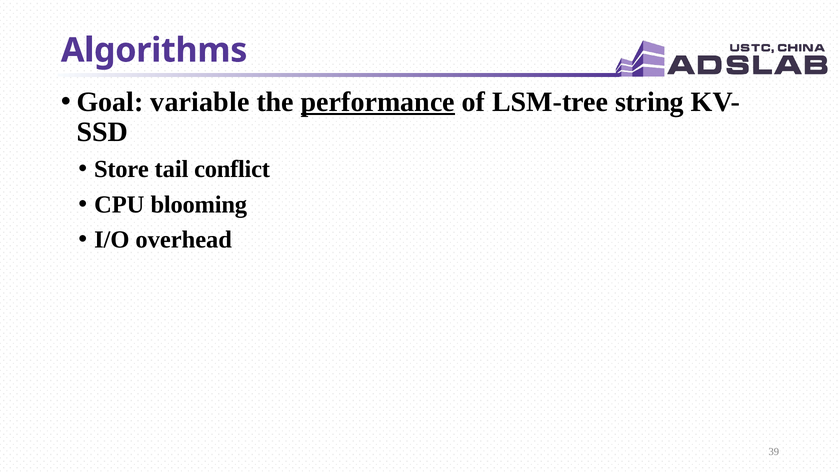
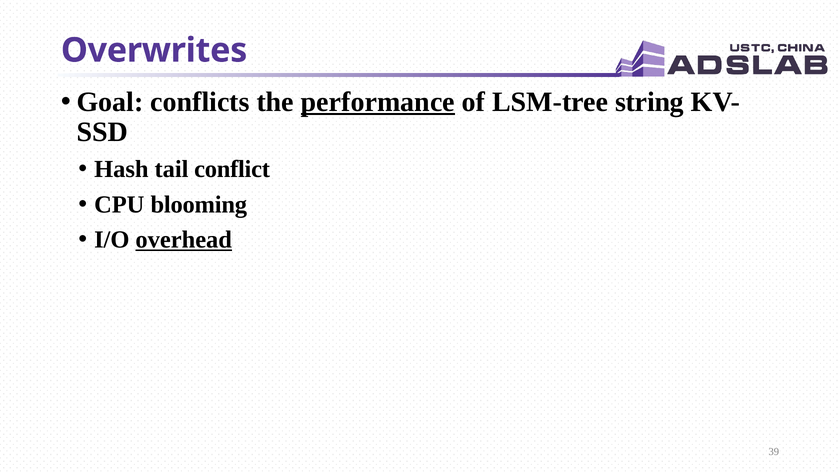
Algorithms: Algorithms -> Overwrites (154, 50)
variable: variable -> conflicts (200, 102)
Store: Store -> Hash (121, 169)
overhead underline: none -> present (184, 240)
